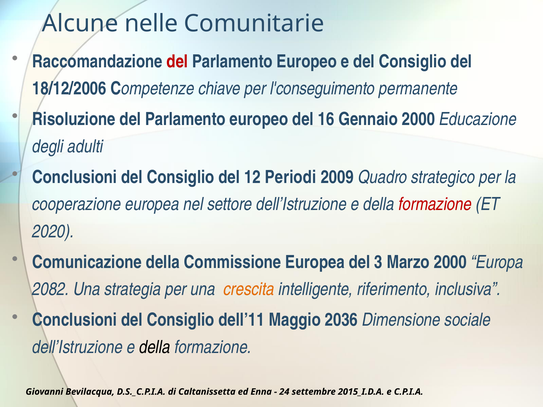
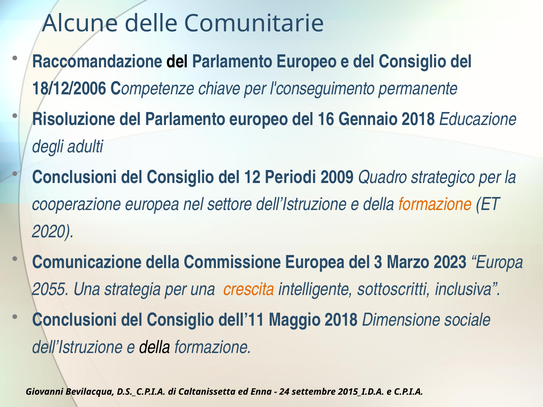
nelle: nelle -> delle (151, 23)
del colour: red -> black (177, 61)
Gennaio 2000: 2000 -> 2018 (418, 119)
formazione colour: red -> orange (435, 204)
Marzo 2000: 2000 -> 2023 (450, 262)
2082: 2082 -> 2055 (51, 289)
riferimento: riferimento -> sottoscritti (394, 289)
Maggio 2036: 2036 -> 2018 (341, 320)
